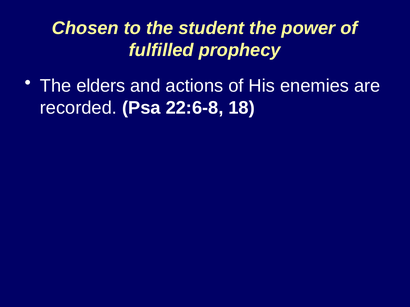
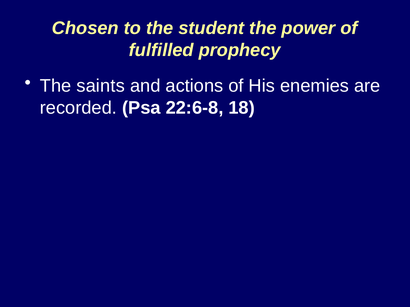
elders: elders -> saints (101, 86)
